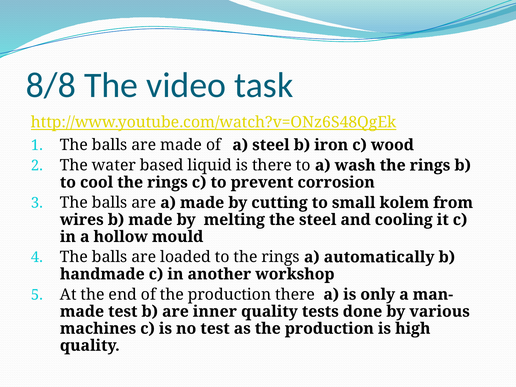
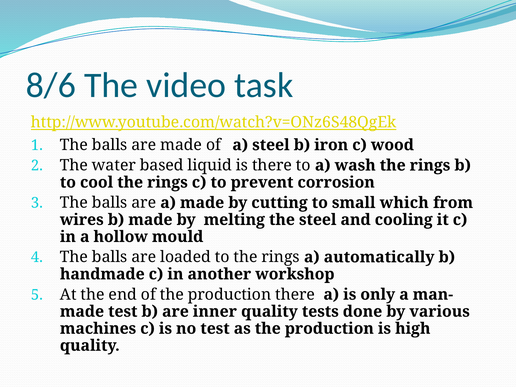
8/8: 8/8 -> 8/6 (51, 85)
kolem: kolem -> which (404, 203)
